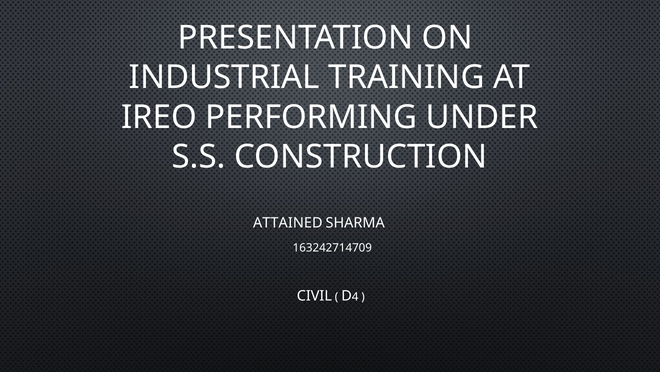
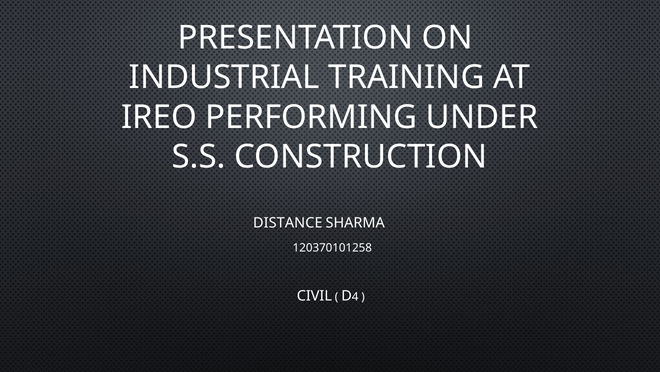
ATTAINED: ATTAINED -> DISTANCE (288, 222)
163242714709: 163242714709 -> 120370101258 (332, 248)
